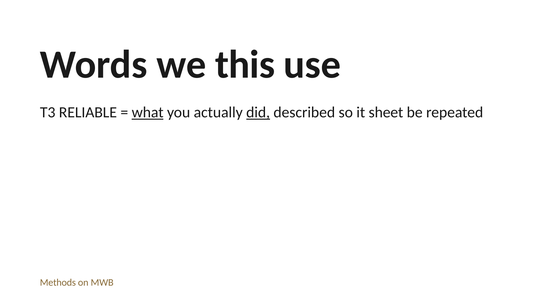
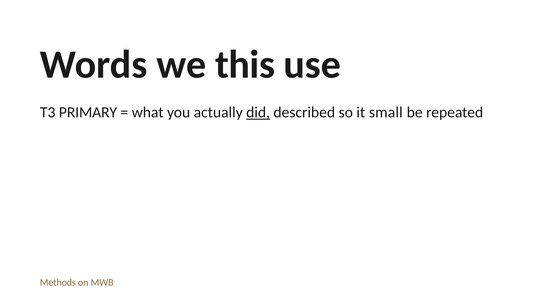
RELIABLE: RELIABLE -> PRIMARY (88, 113)
what underline: present -> none (148, 113)
sheet: sheet -> small (386, 113)
